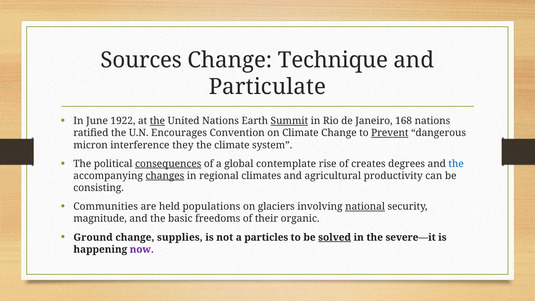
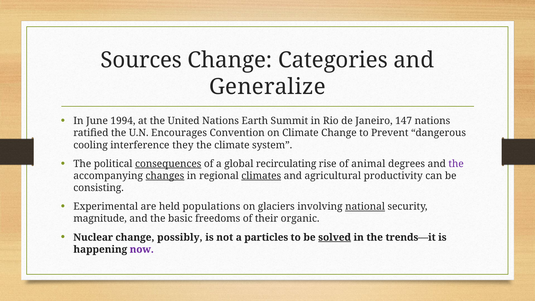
Technique: Technique -> Categories (333, 60)
Particulate: Particulate -> Generalize (267, 87)
1922: 1922 -> 1994 (123, 121)
the underline: present -> none (157, 121)
Summit underline: present -> none (289, 121)
168: 168 -> 147 (404, 121)
Prevent underline: present -> none (390, 133)
micron: micron -> cooling (91, 145)
contemplate: contemplate -> recirculating (286, 164)
creates: creates -> animal (368, 164)
the colour: blue -> purple (456, 164)
climates underline: none -> present (261, 176)
Communities: Communities -> Experimental (106, 207)
Ground: Ground -> Nuclear (93, 237)
supplies: supplies -> possibly (180, 237)
severe—it: severe—it -> trends—it (411, 237)
